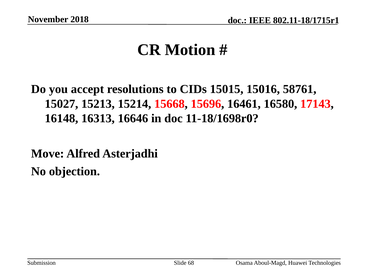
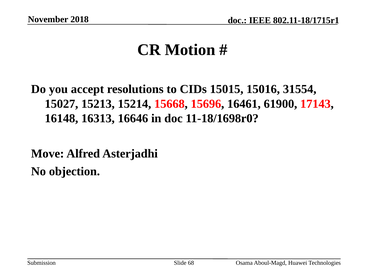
58761: 58761 -> 31554 (300, 89)
16580: 16580 -> 61900 (280, 104)
